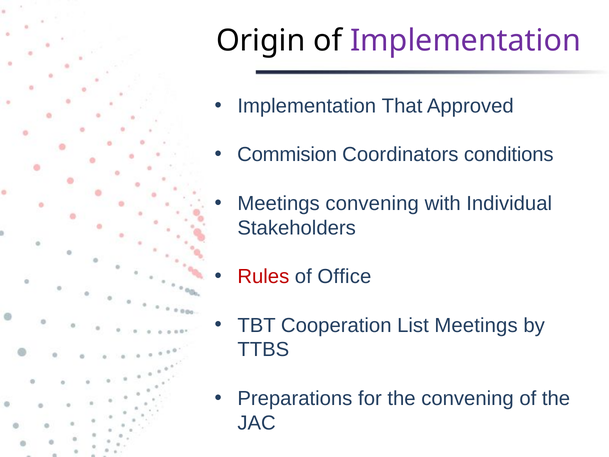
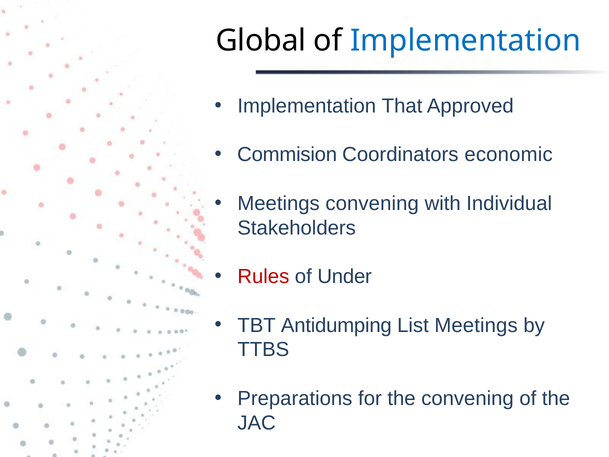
Origin: Origin -> Global (261, 41)
Implementation colour: purple -> blue (466, 41)
conditions: conditions -> economic (509, 155)
Office: Office -> Under (345, 276)
Cooperation: Cooperation -> Antidumping (336, 325)
